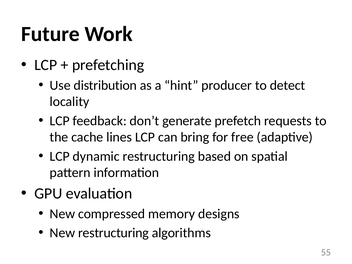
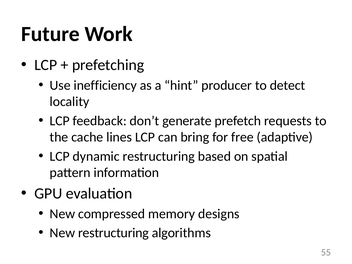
distribution: distribution -> inefficiency (105, 85)
